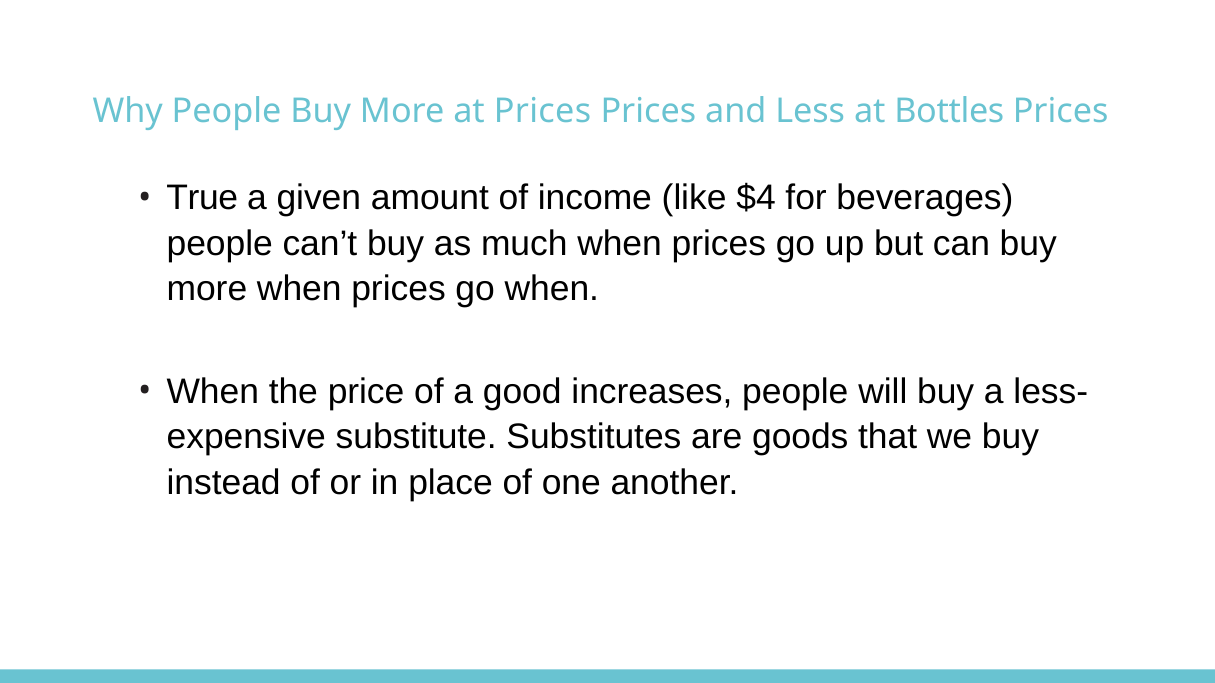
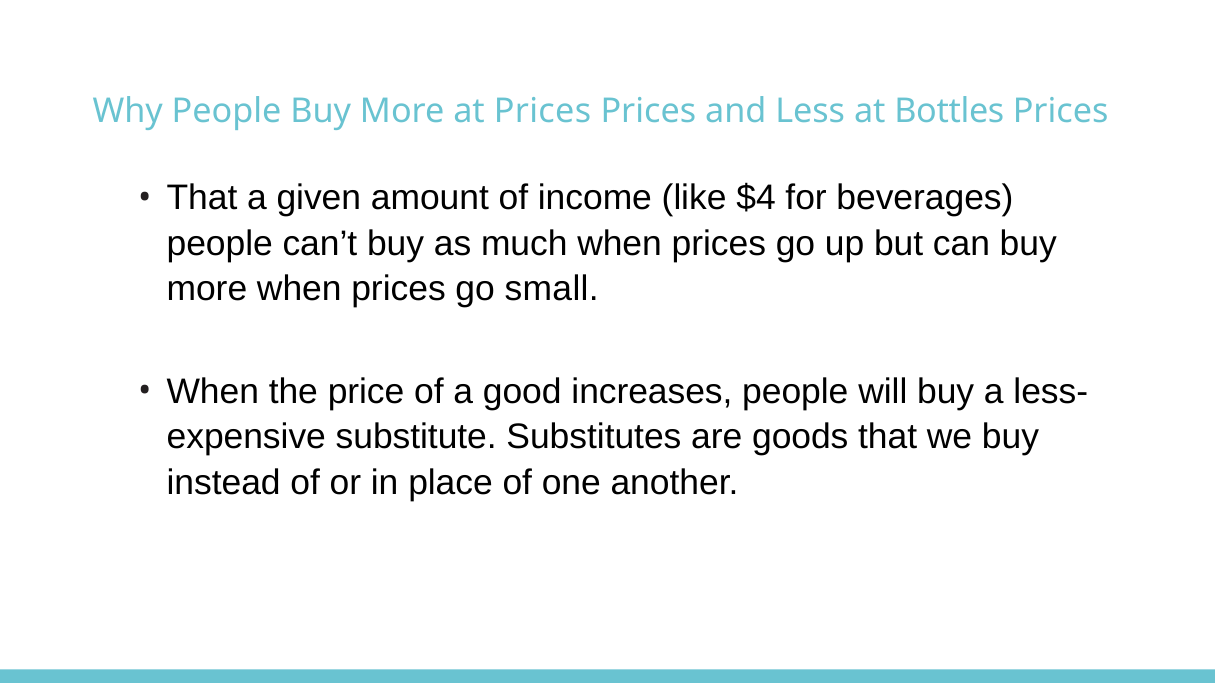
True: True -> That (202, 198)
go when: when -> small (552, 289)
